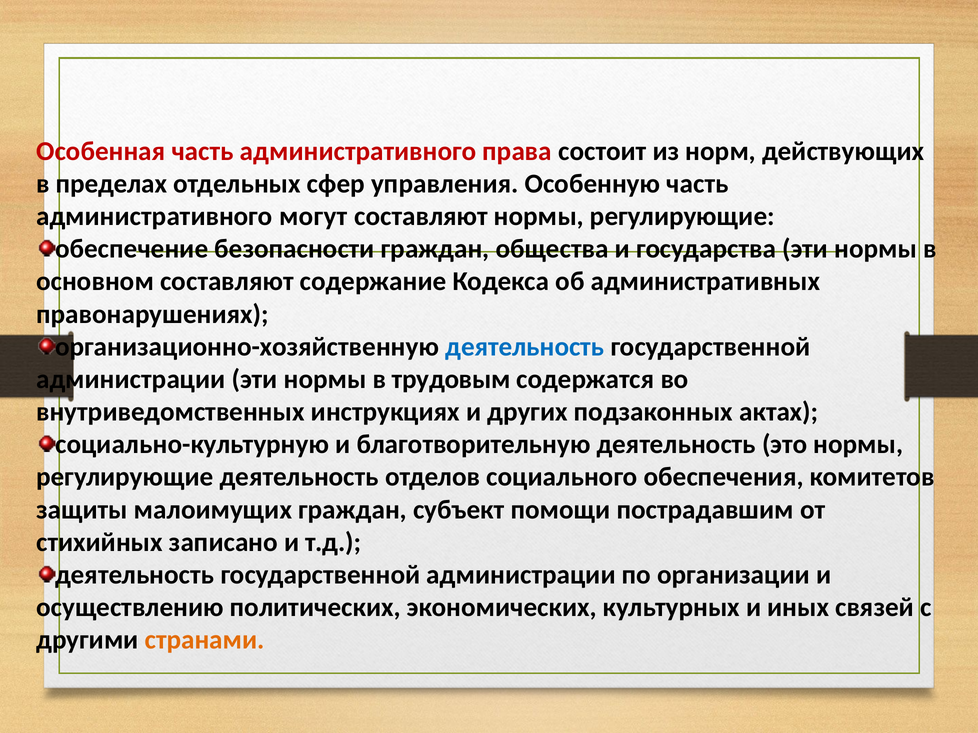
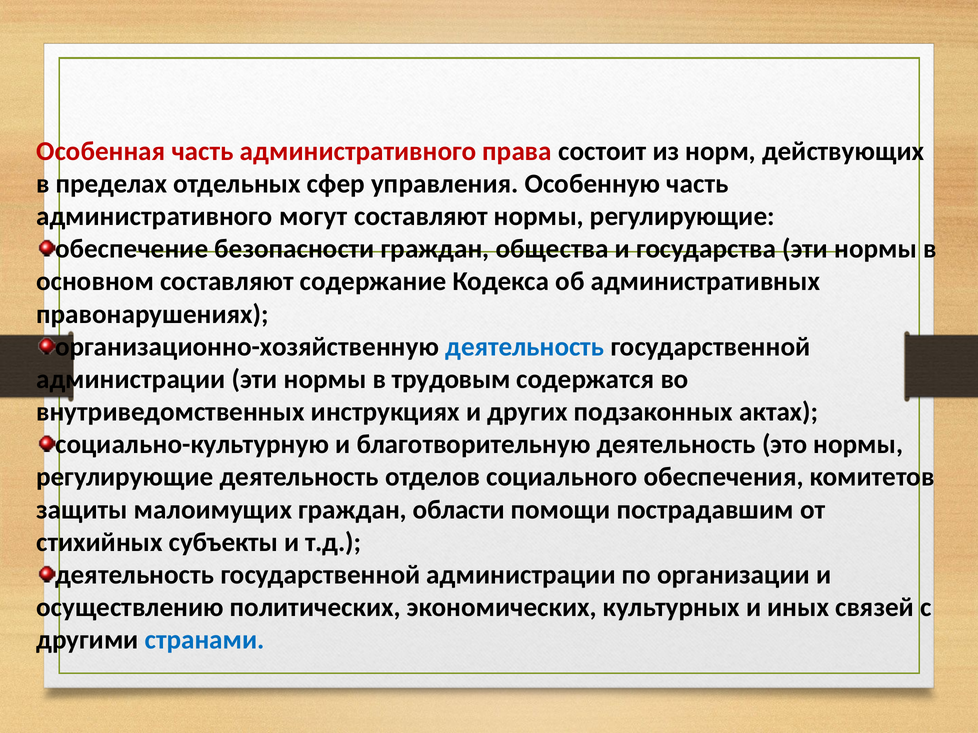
субъект: субъект -> области (459, 510)
записано: записано -> субъекты (224, 543)
странами colour: orange -> blue (205, 640)
